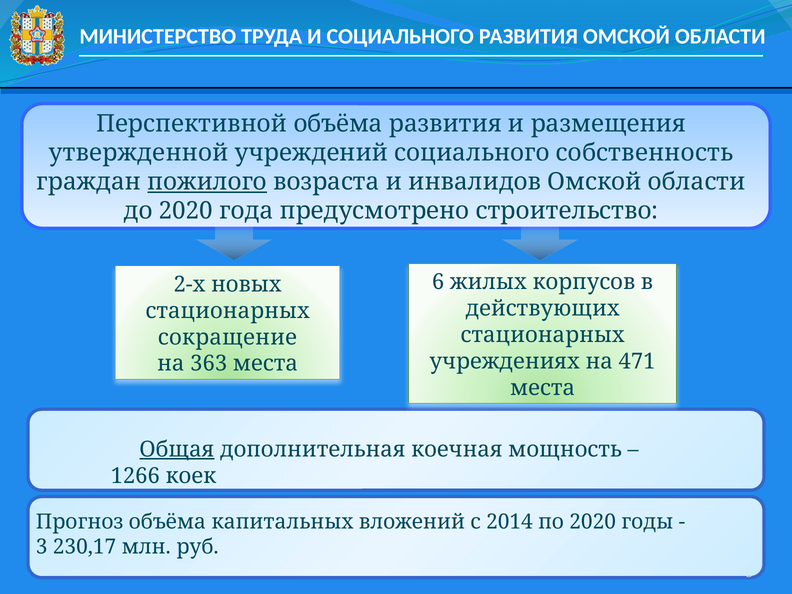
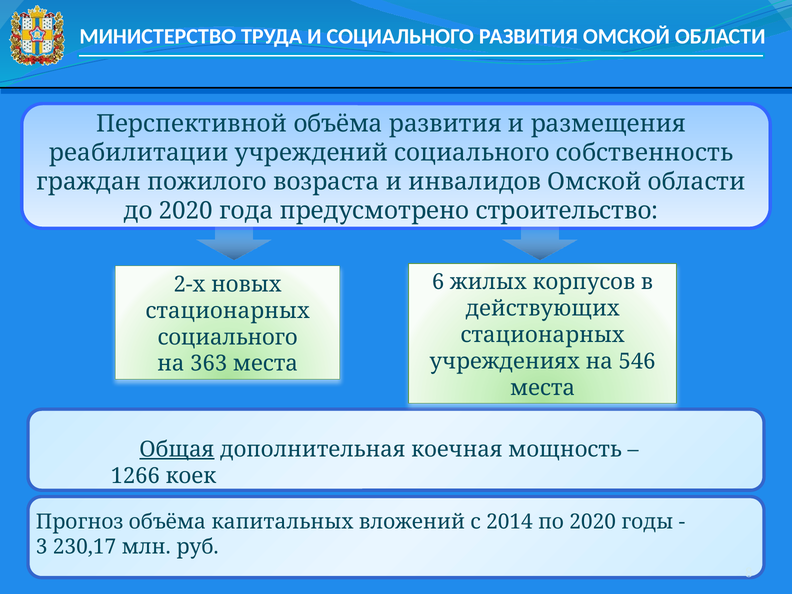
утвержденной: утвержденной -> реабилитации (139, 153)
пожилого underline: present -> none (207, 182)
сокращение: сокращение -> социального (228, 337)
471: 471 -> 546 (637, 361)
